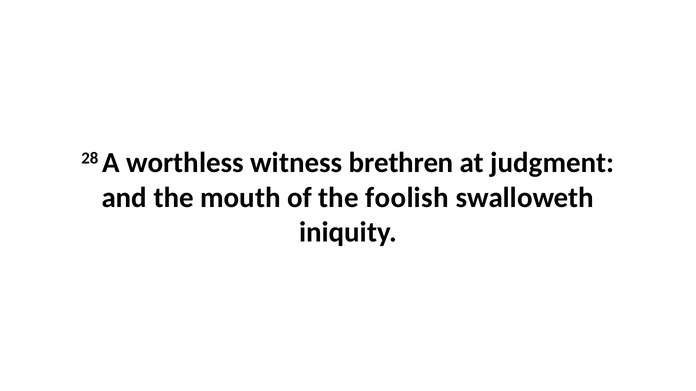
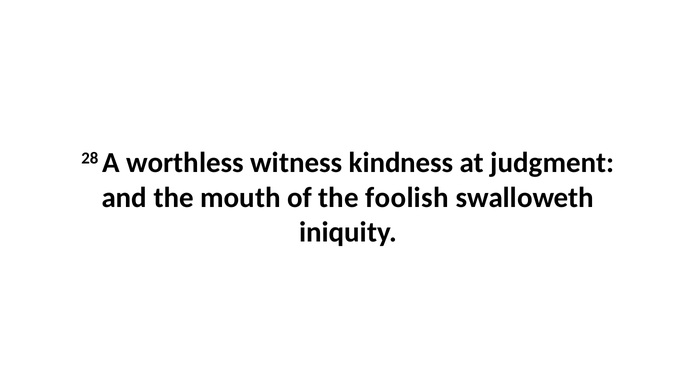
brethren: brethren -> kindness (401, 163)
